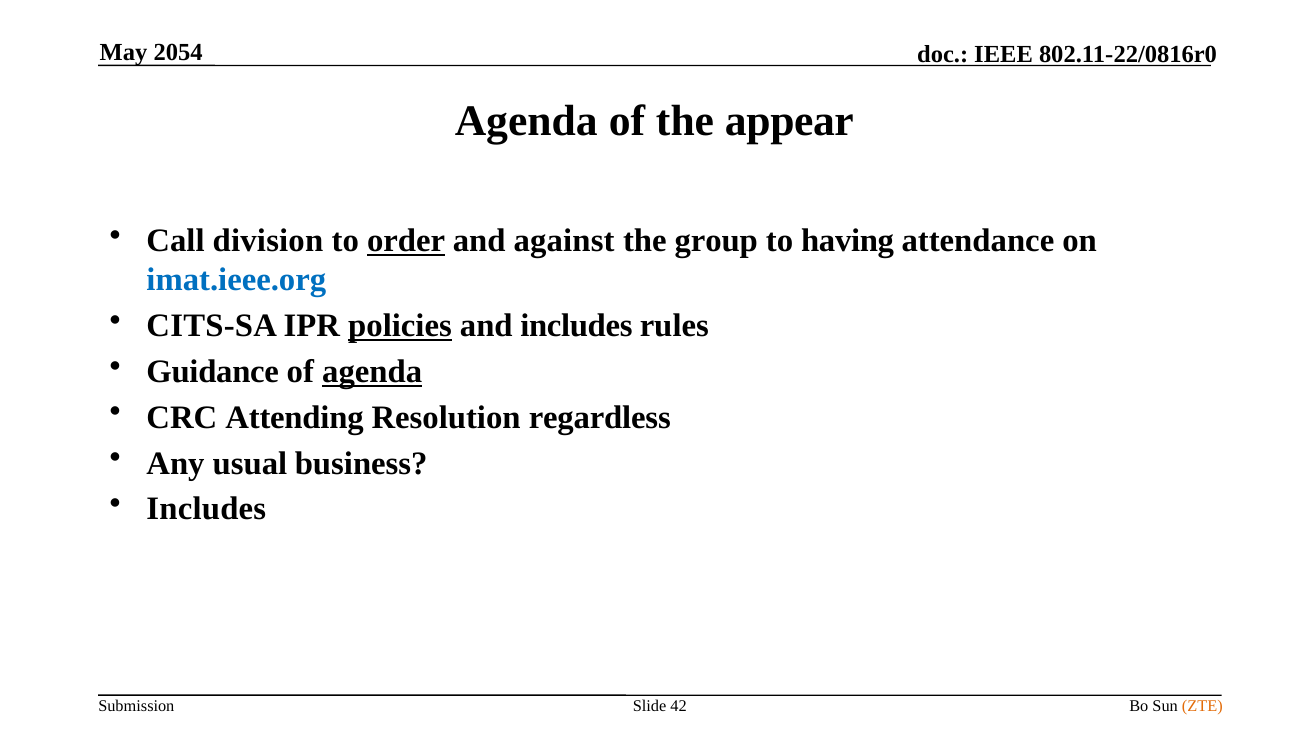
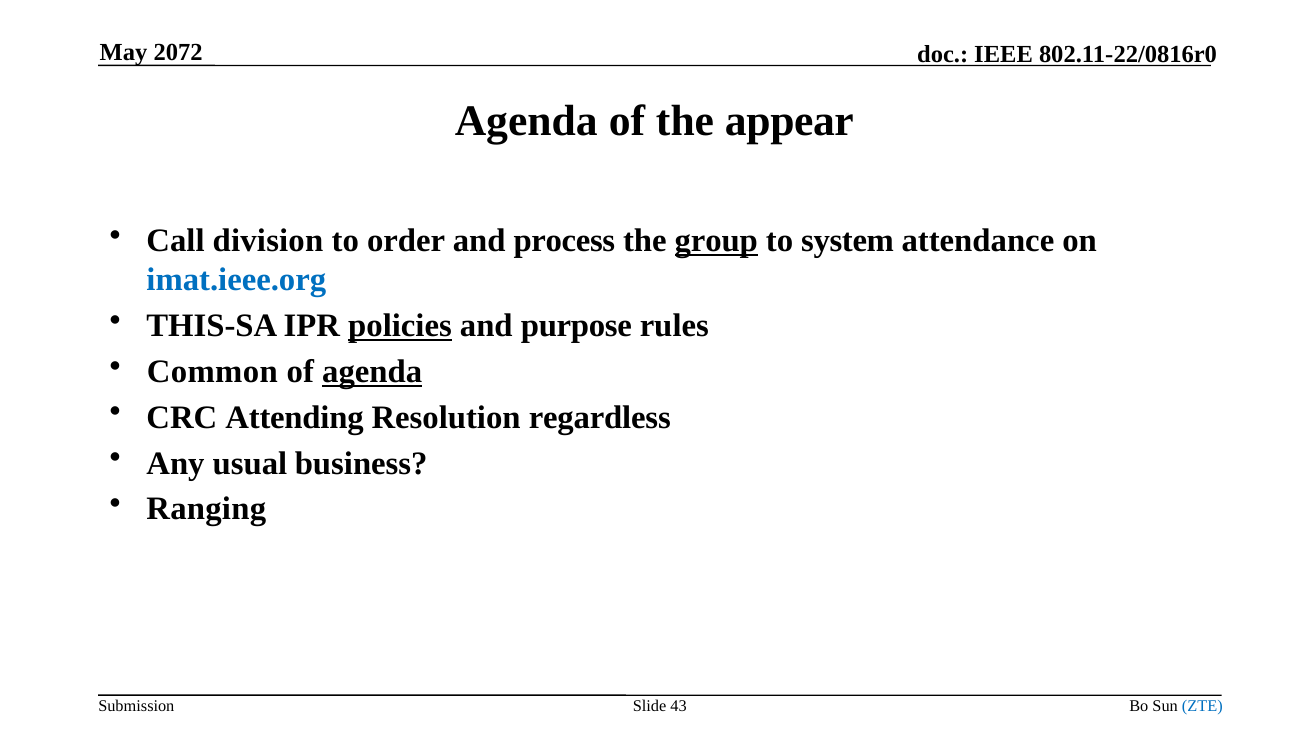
2054: 2054 -> 2072 (178, 52)
order underline: present -> none (406, 241)
against: against -> process (564, 241)
group underline: none -> present (716, 241)
having: having -> system (848, 241)
CITS-SA: CITS-SA -> THIS-SA (212, 326)
and includes: includes -> purpose (576, 326)
Guidance: Guidance -> Common (212, 372)
Includes: Includes -> Ranging (206, 509)
42: 42 -> 43 (679, 706)
ZTE colour: orange -> blue (1202, 706)
